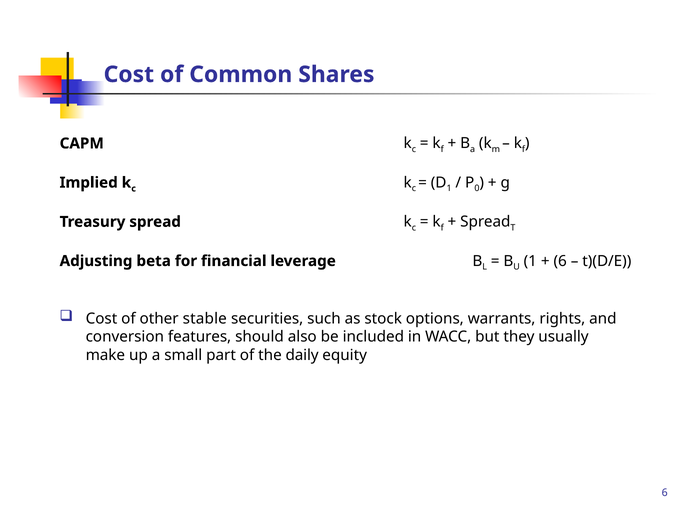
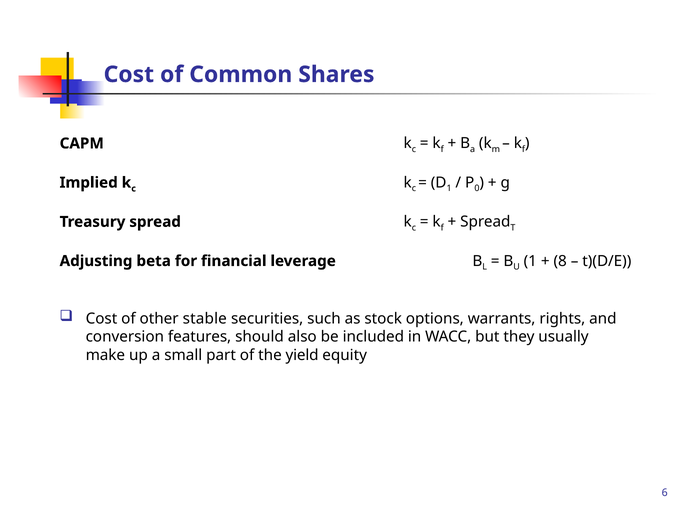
6: 6 -> 8 (560, 261)
daily: daily -> yield (302, 355)
